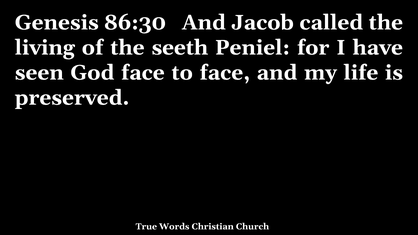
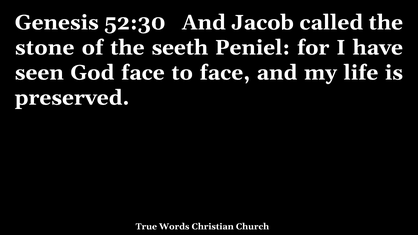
86:30: 86:30 -> 52:30 (135, 23)
living: living -> stone (45, 48)
